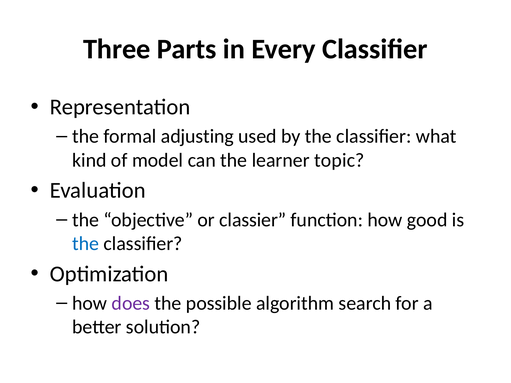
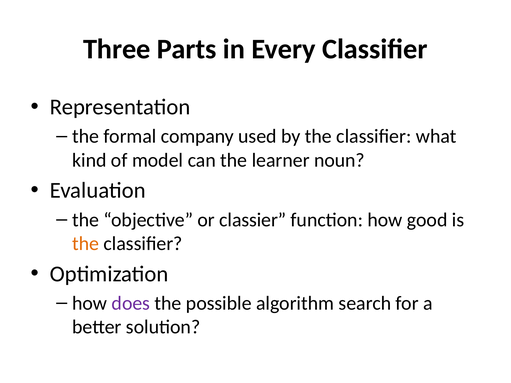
adjusting: adjusting -> company (197, 137)
topic: topic -> noun (339, 160)
the colour: blue -> orange (86, 244)
